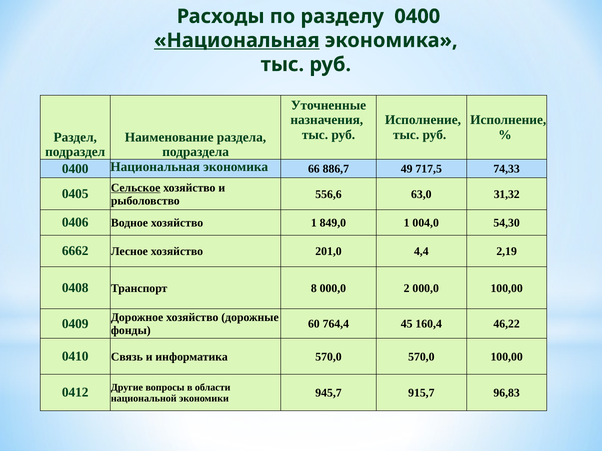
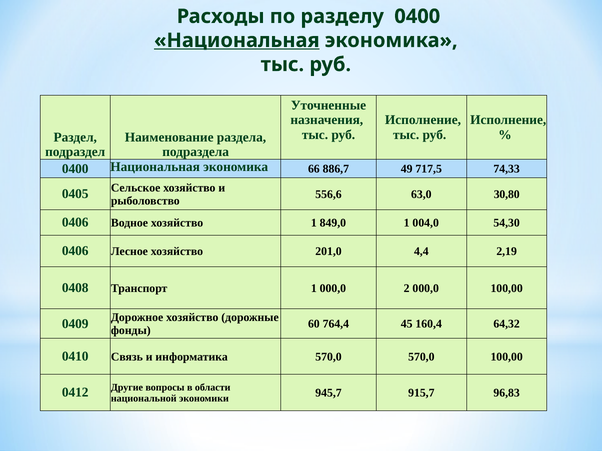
Сельское underline: present -> none (136, 188)
31,32: 31,32 -> 30,80 (507, 194)
6662: 6662 -> 0406 (75, 251)
Транспорт 8: 8 -> 1 (314, 289)
46,22: 46,22 -> 64,32 (507, 324)
